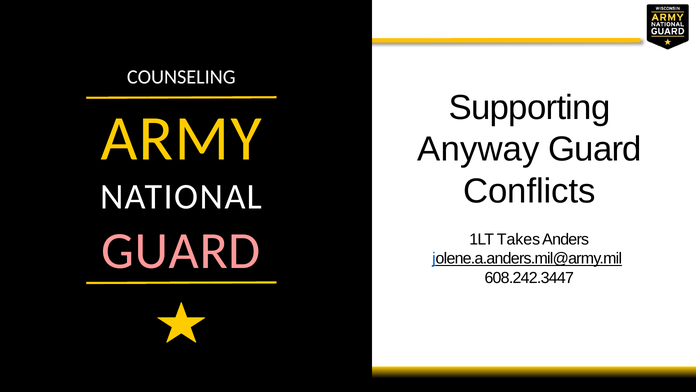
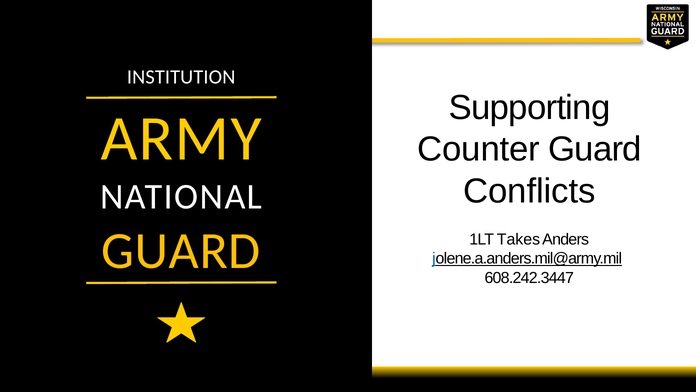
COUNSELING: COUNSELING -> INSTITUTION (181, 77)
Anyway: Anyway -> Counter (479, 149)
GUARD colour: pink -> yellow (181, 251)
